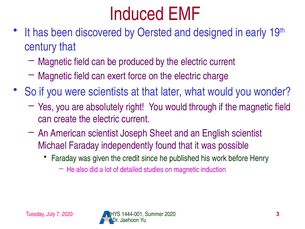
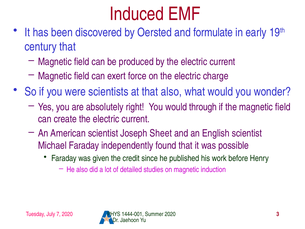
designed: designed -> formulate (213, 32)
that later: later -> also (171, 92)
